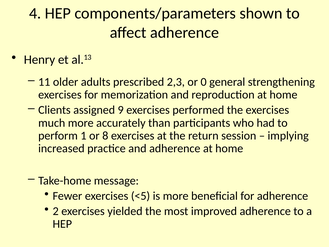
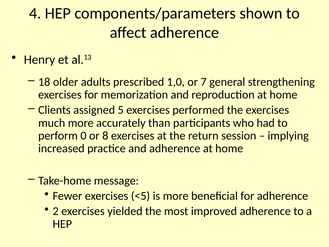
11: 11 -> 18 (44, 82)
2,3: 2,3 -> 1,0 (176, 82)
0: 0 -> 7 (204, 82)
9: 9 -> 5 (121, 110)
1: 1 -> 0 (83, 136)
